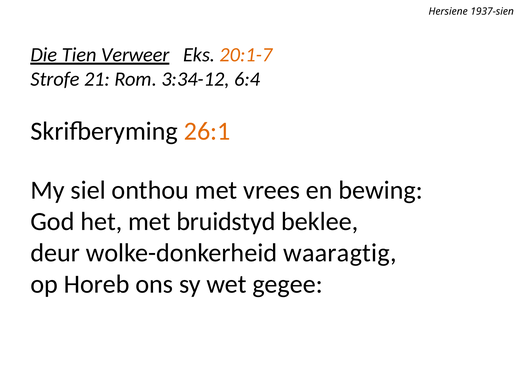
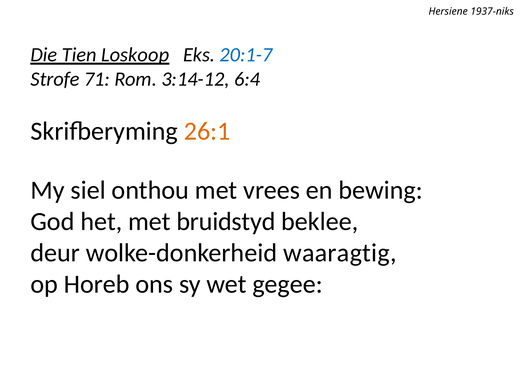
1937-sien: 1937-sien -> 1937-niks (492, 11)
Verweer: Verweer -> Loskoop (135, 55)
20:1-7 colour: orange -> blue (246, 55)
21: 21 -> 71 (97, 79)
3:34-12: 3:34-12 -> 3:14-12 (195, 79)
